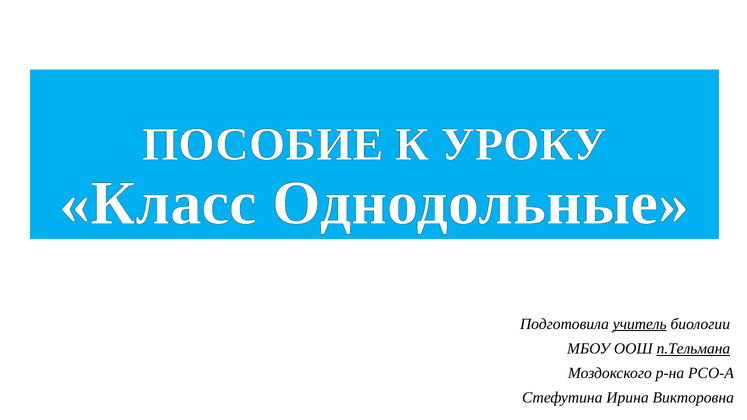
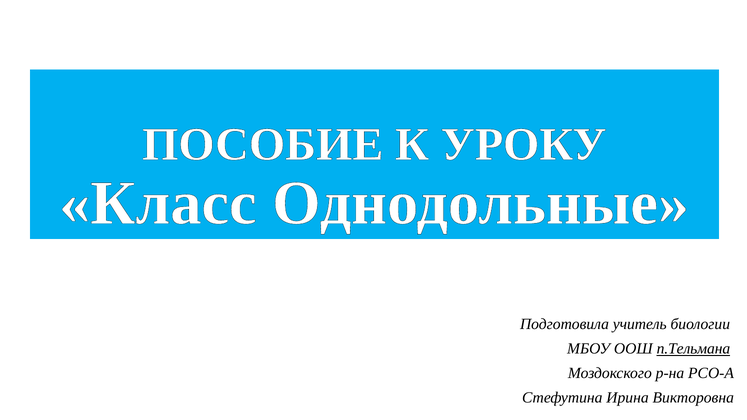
учитель underline: present -> none (640, 324)
